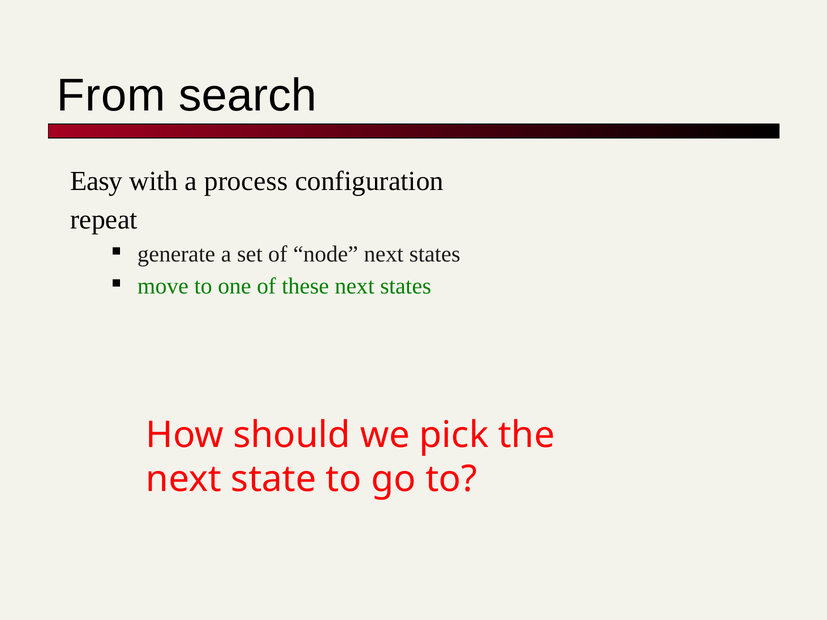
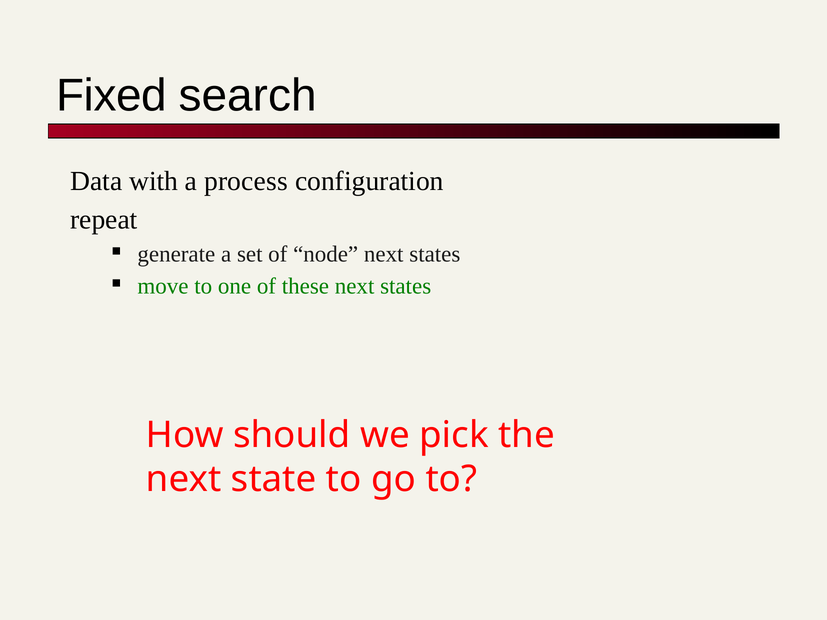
From: From -> Fixed (112, 96)
Easy: Easy -> Data (96, 181)
